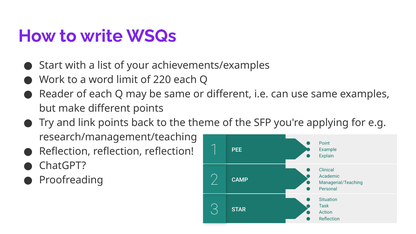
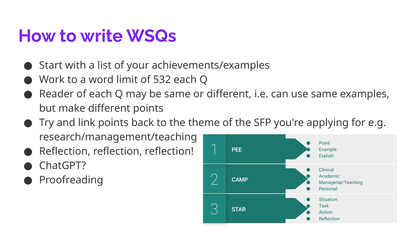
220: 220 -> 532 (162, 80)
